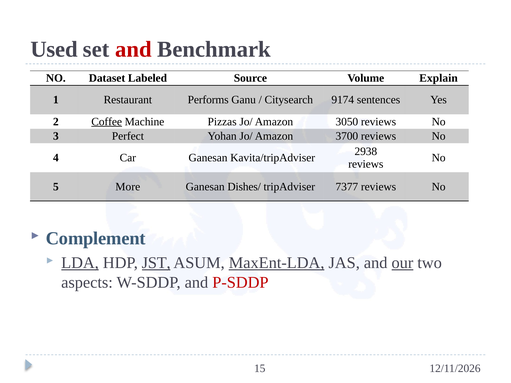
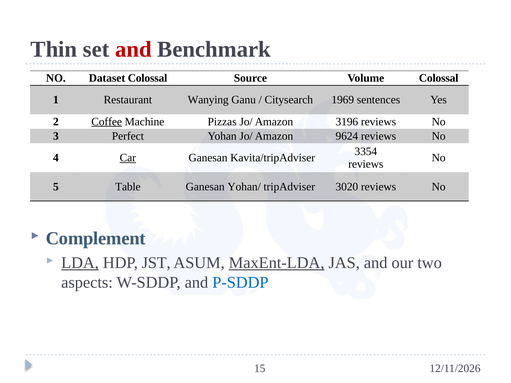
Used: Used -> Thin (54, 49)
Dataset Labeled: Labeled -> Colossal (148, 78)
Volume Explain: Explain -> Colossal (439, 78)
Performs: Performs -> Wanying (208, 100)
9174: 9174 -> 1969 (343, 100)
3050: 3050 -> 3196 (347, 122)
3700: 3700 -> 9624 (347, 136)
2938: 2938 -> 3354 (366, 152)
Car underline: none -> present (128, 158)
More: More -> Table (128, 187)
Dishes/: Dishes/ -> Yohan/ (244, 187)
7377: 7377 -> 3020 (347, 187)
JST underline: present -> none (156, 263)
our underline: present -> none (402, 263)
P-SDDP colour: red -> blue (240, 283)
